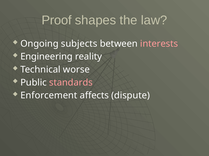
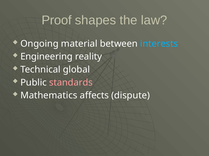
subjects: subjects -> material (79, 44)
interests colour: pink -> light blue (159, 44)
worse: worse -> global (76, 70)
Enforcement: Enforcement -> Mathematics (49, 96)
